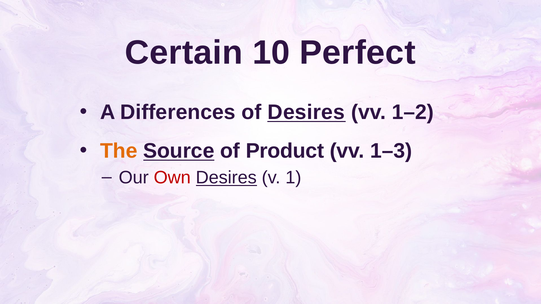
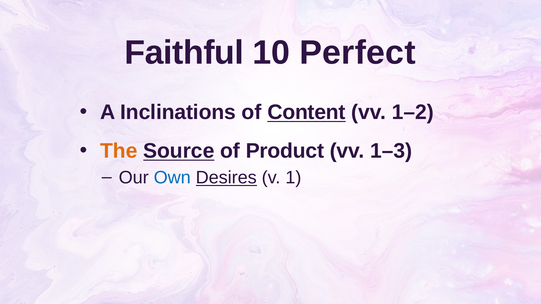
Certain: Certain -> Faithful (184, 53)
Differences: Differences -> Inclinations (178, 112)
of Desires: Desires -> Content (307, 112)
Own colour: red -> blue (172, 178)
